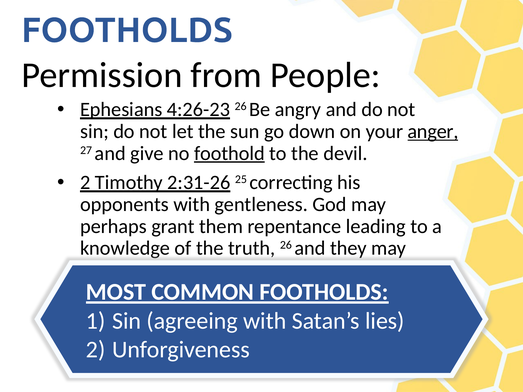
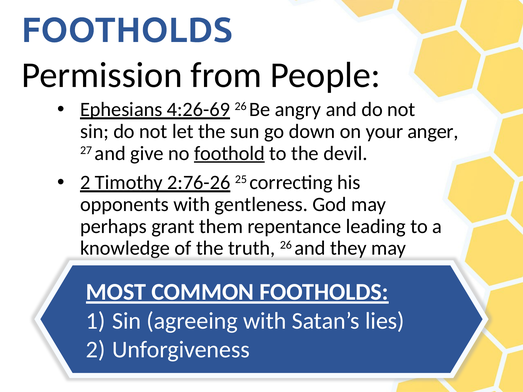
4:26-23: 4:26-23 -> 4:26-69 (198, 110)
anger underline: present -> none (433, 132)
2:31-26: 2:31-26 -> 2:76-26 (199, 183)
